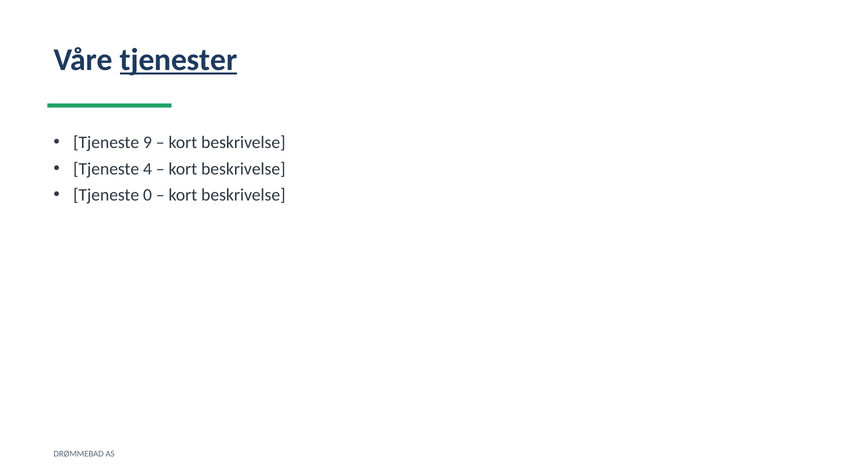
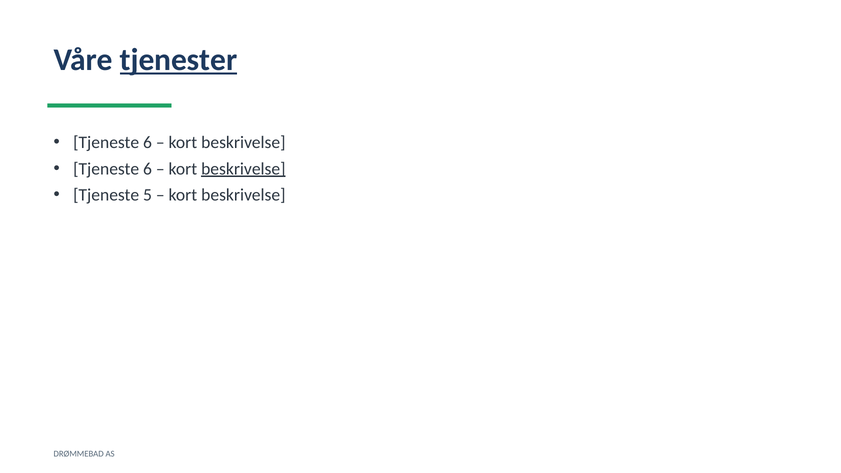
9: 9 -> 6 (147, 142)
4: 4 -> 6 (147, 169)
beskrivelse underline: none -> present (243, 169)
0: 0 -> 5 (147, 195)
